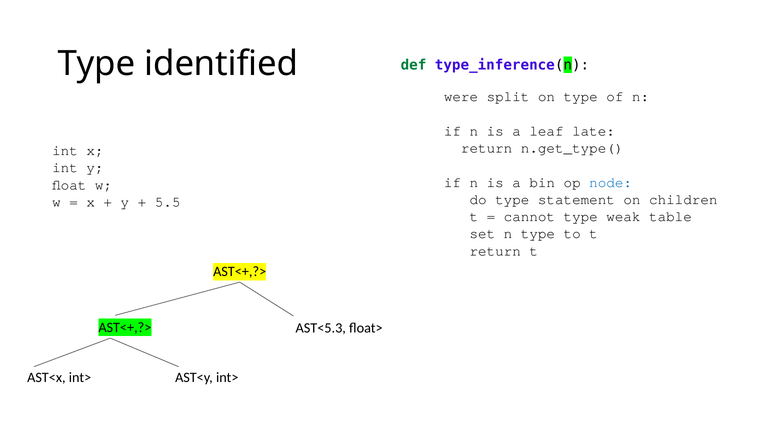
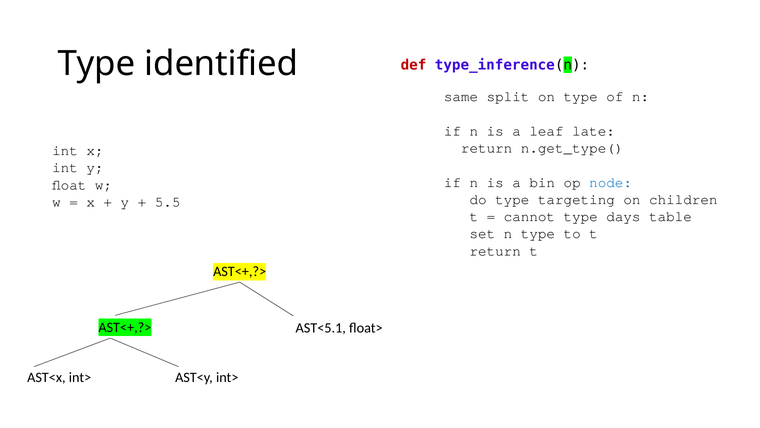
def colour: green -> red (414, 65)
were: were -> same (461, 97)
statement: statement -> targeting (576, 199)
weak: weak -> days (623, 216)
AST<5.3: AST<5.3 -> AST<5.1 (321, 328)
